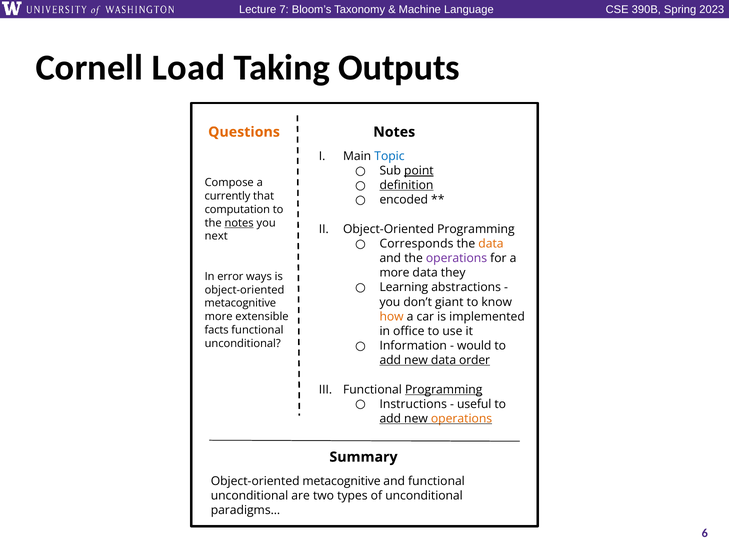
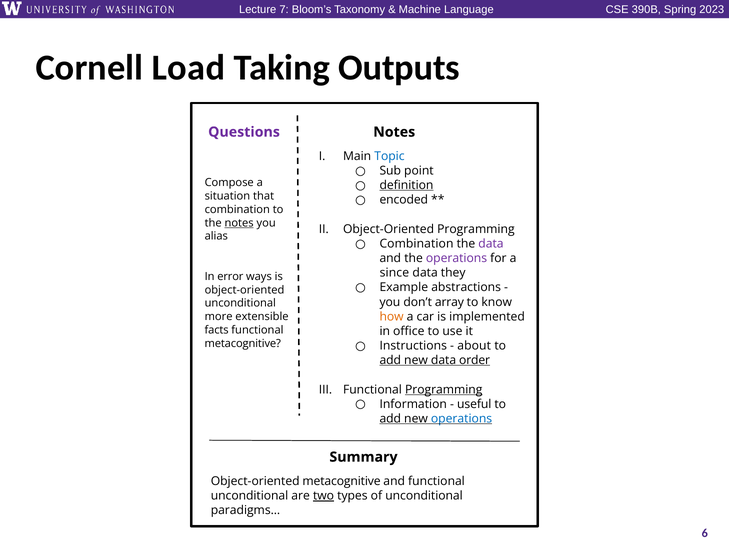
Questions colour: orange -> purple (244, 132)
point underline: present -> none (419, 171)
currently: currently -> situation (227, 196)
computation: computation -> combination (237, 209)
next: next -> alias (216, 236)
Corresponds: Corresponds -> Combination (416, 244)
data colour: orange -> purple (491, 244)
more: more -> since (394, 273)
Learning: Learning -> Example (404, 287)
giant: giant -> array (449, 302)
metacognitive: metacognitive -> unconditional (240, 303)
unconditional: unconditional -> metacognitive (243, 343)
Information: Information -> Instructions (413, 346)
would: would -> about (474, 346)
Instructions: Instructions -> Information (413, 404)
operations colour: orange -> blue (462, 419)
two underline: none -> present (324, 496)
